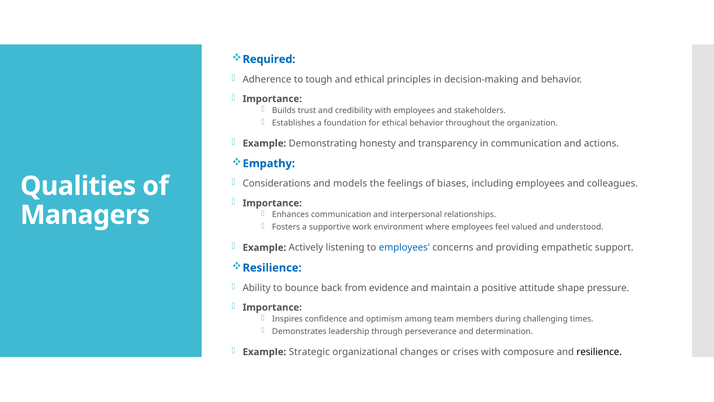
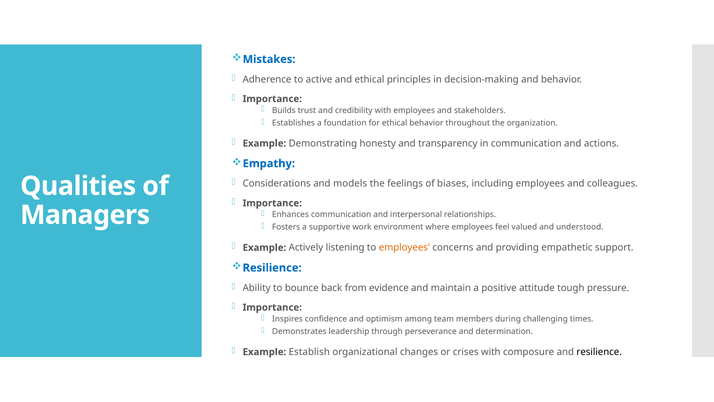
Required: Required -> Mistakes (269, 59)
tough: tough -> active (319, 79)
employees colour: blue -> orange (404, 247)
shape: shape -> tough (571, 288)
Strategic: Strategic -> Establish (309, 352)
